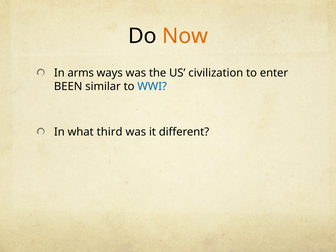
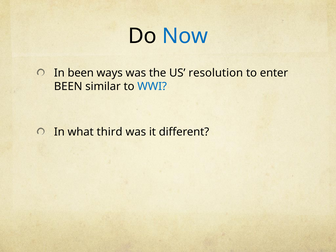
Now colour: orange -> blue (185, 36)
In arms: arms -> been (81, 73)
civilization: civilization -> resolution (216, 73)
